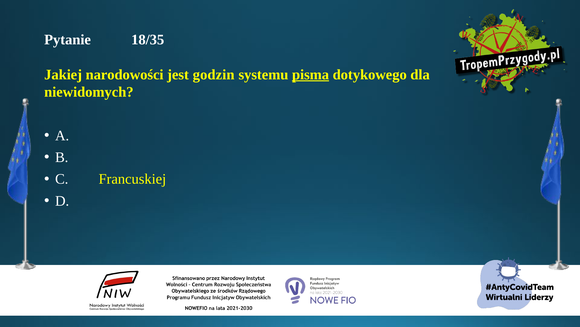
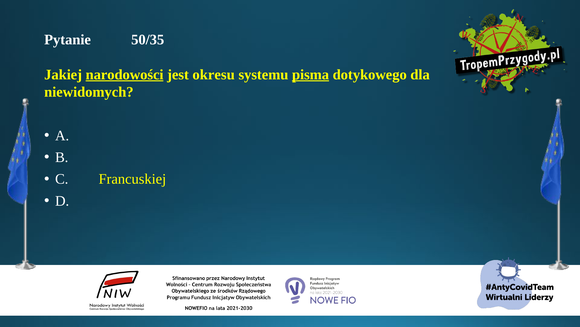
18/35: 18/35 -> 50/35 (148, 40)
narodowości underline: none -> present (125, 74)
godzin: godzin -> okresu (214, 74)
